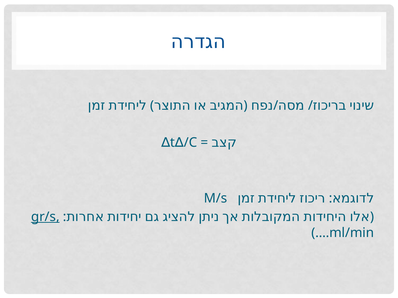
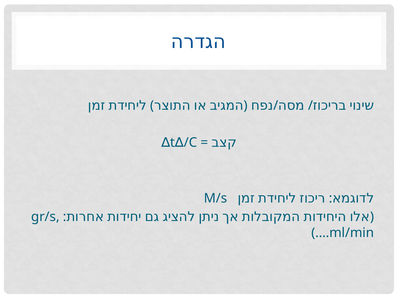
gr/s underline: present -> none (45, 217)
